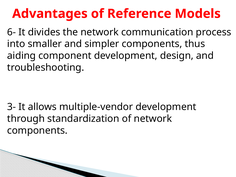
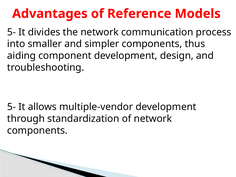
6-: 6- -> 5- (12, 32)
3-: 3- -> 5- (12, 107)
